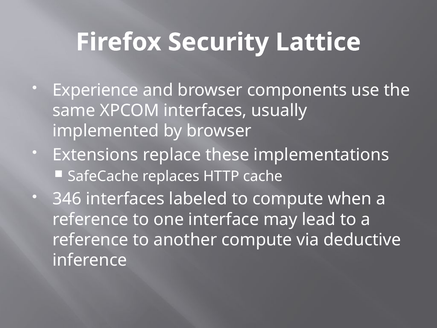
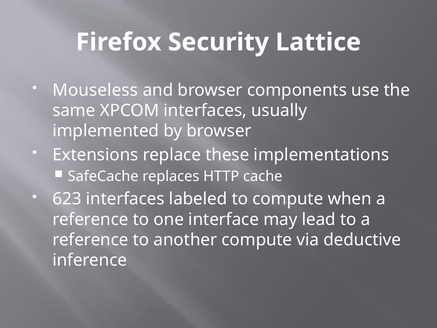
Experience: Experience -> Mouseless (95, 90)
346: 346 -> 623 (67, 199)
